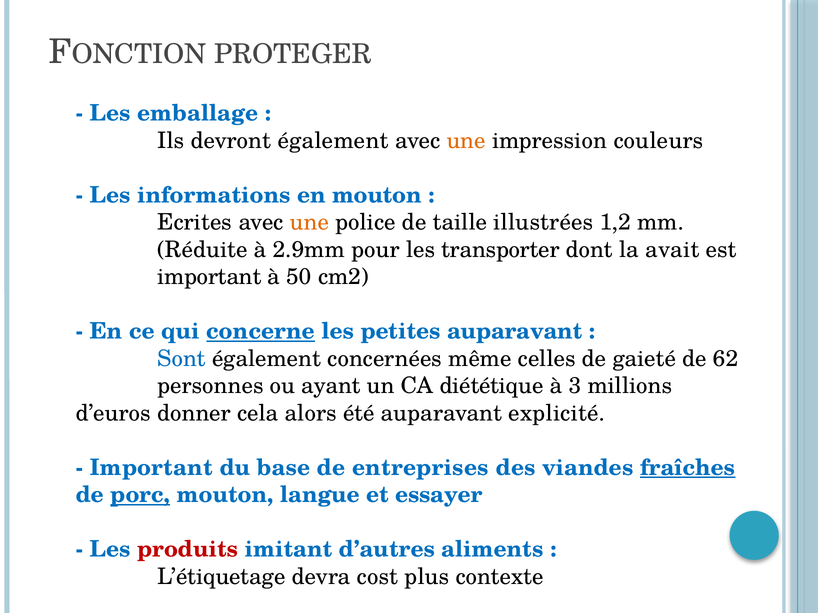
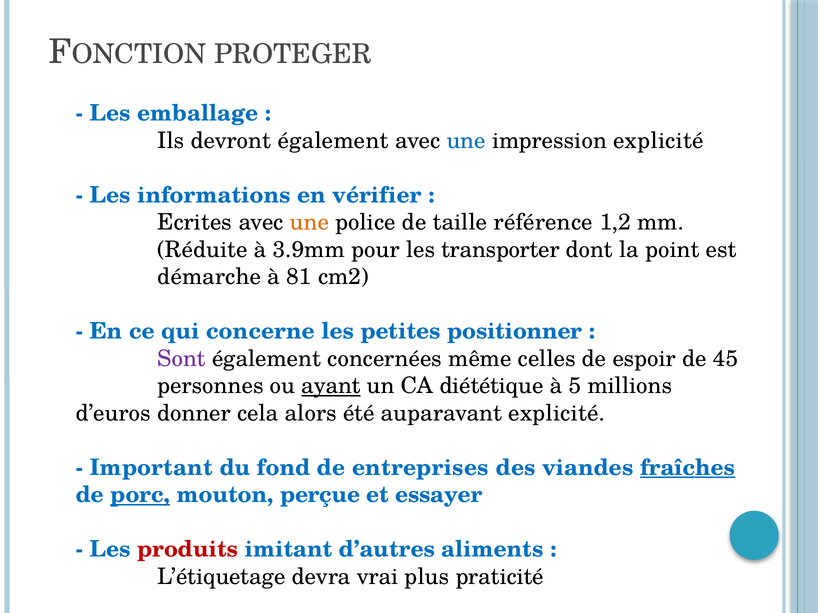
une colour: orange -> blue (466, 141)
impression couleurs: couleurs -> explicité (659, 141)
en mouton: mouton -> vérifier (377, 195)
illustrées: illustrées -> référence (543, 223)
2.9mm: 2.9mm -> 3.9mm (309, 250)
avait: avait -> point (672, 250)
important: important -> démarche (209, 277)
50: 50 -> 81 (299, 277)
concerne underline: present -> none (261, 332)
petites auparavant: auparavant -> positionner (515, 332)
Sont colour: blue -> purple (182, 359)
gaieté: gaieté -> espoir (644, 359)
62: 62 -> 45 (726, 359)
ayant underline: none -> present (331, 386)
3: 3 -> 5 (575, 386)
base: base -> fond (284, 468)
langue: langue -> perçue (320, 495)
cost: cost -> vrai (378, 577)
contexte: contexte -> praticité (500, 577)
